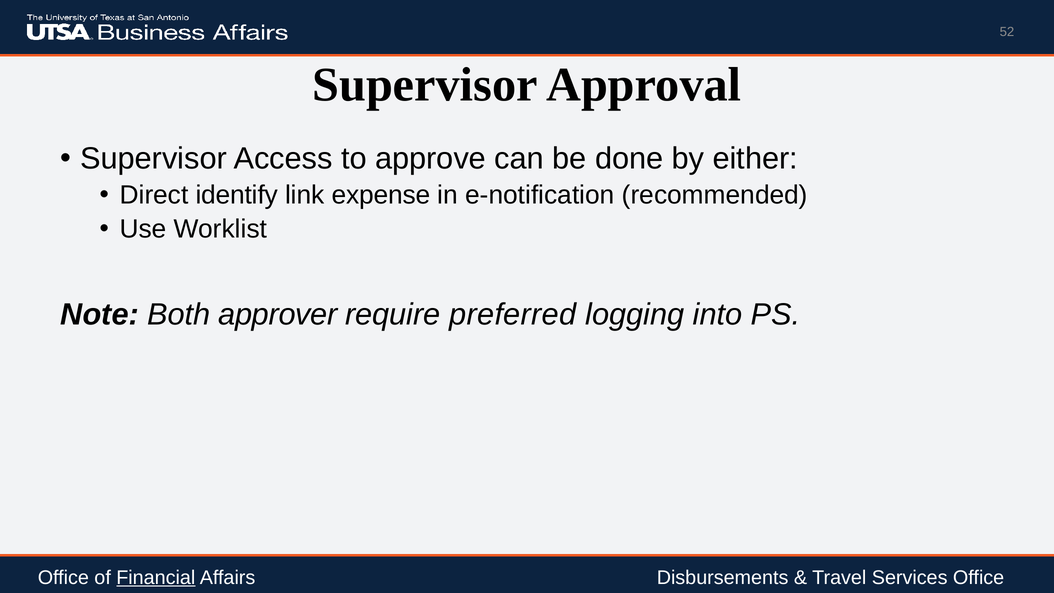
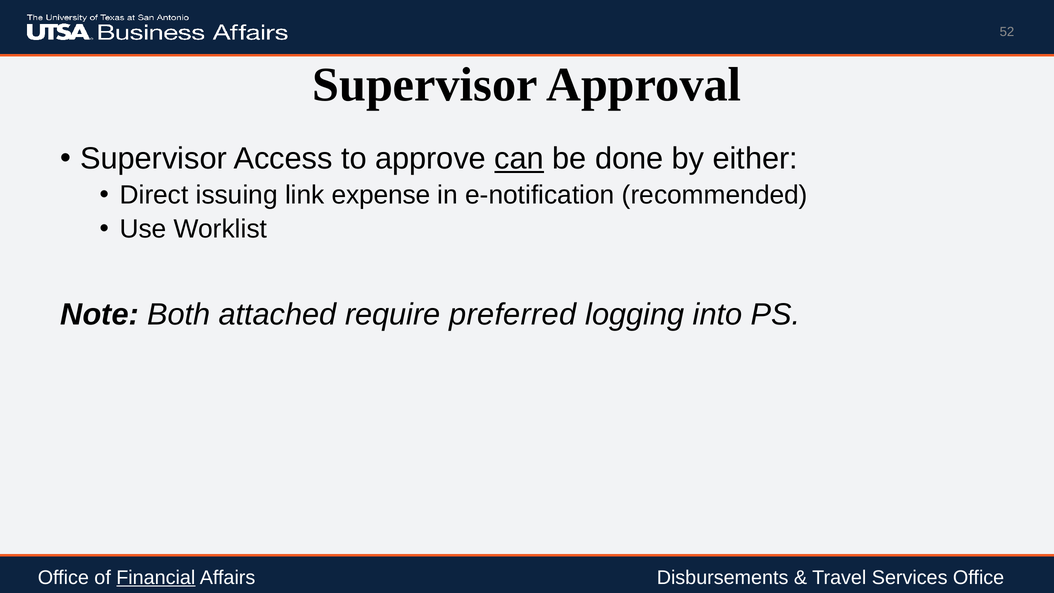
can underline: none -> present (519, 159)
identify: identify -> issuing (237, 195)
approver: approver -> attached (278, 315)
